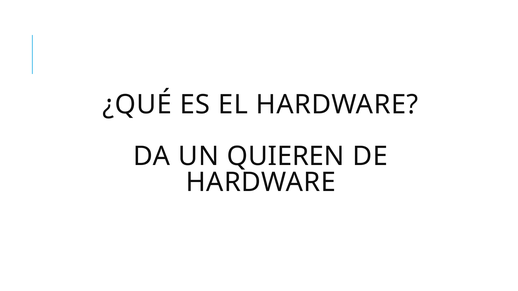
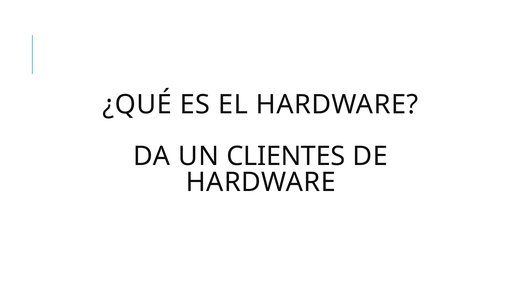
QUIEREN: QUIEREN -> CLIENTES (286, 157)
